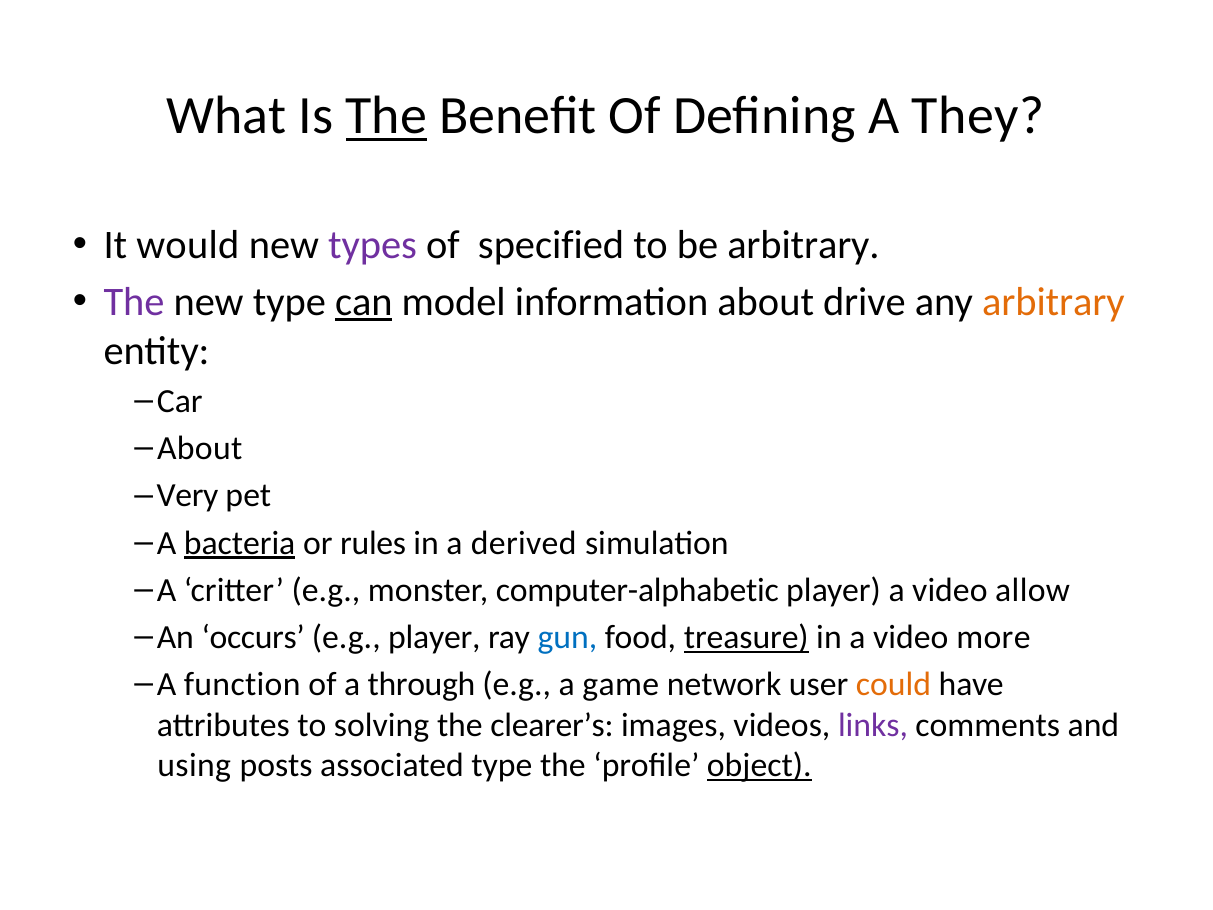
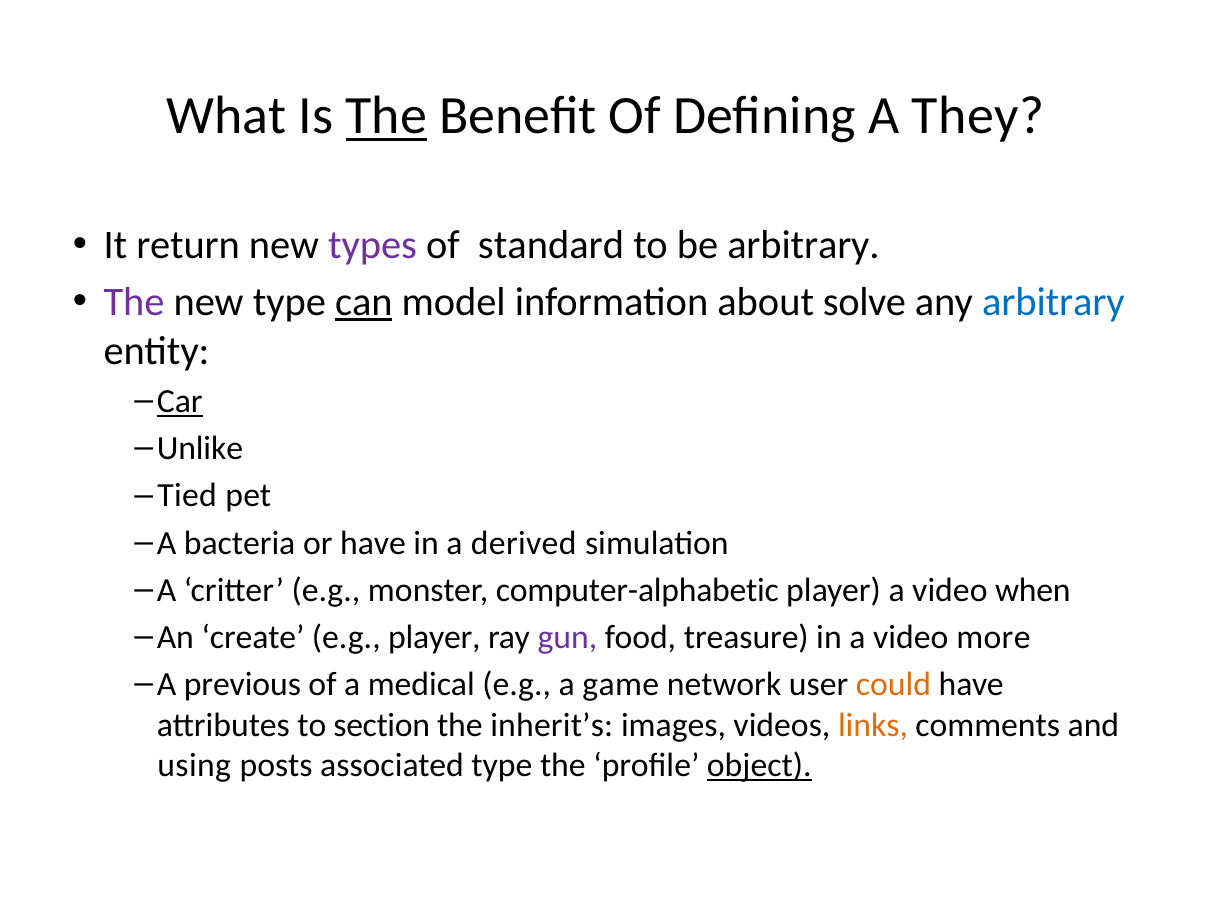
would: would -> return (188, 245)
specified: specified -> standard (551, 245)
drive: drive -> solve (865, 302)
arbitrary colour: orange -> blue (1053, 302)
Car underline: none -> present (180, 401)
About: About -> Unlike (200, 448)
Very: Very -> Tied (187, 496)
bacteria underline: present -> none (240, 543)
or rules: rules -> have (373, 543)
allow: allow -> when (1033, 590)
occurs: occurs -> create (253, 637)
gun colour: blue -> purple (567, 637)
treasure underline: present -> none (746, 637)
function: function -> previous (242, 684)
through: through -> medical (421, 684)
solving: solving -> section (382, 725)
clearer’s: clearer’s -> inherit’s (552, 725)
links colour: purple -> orange (873, 725)
